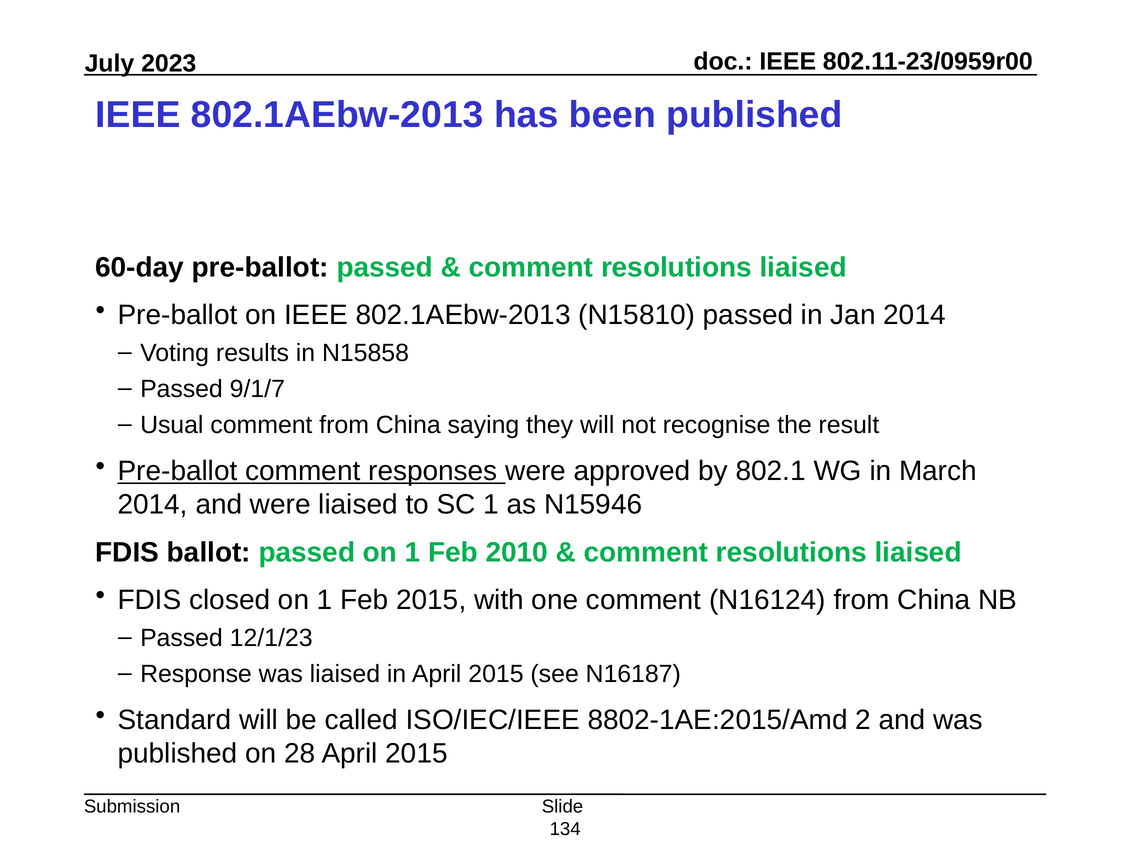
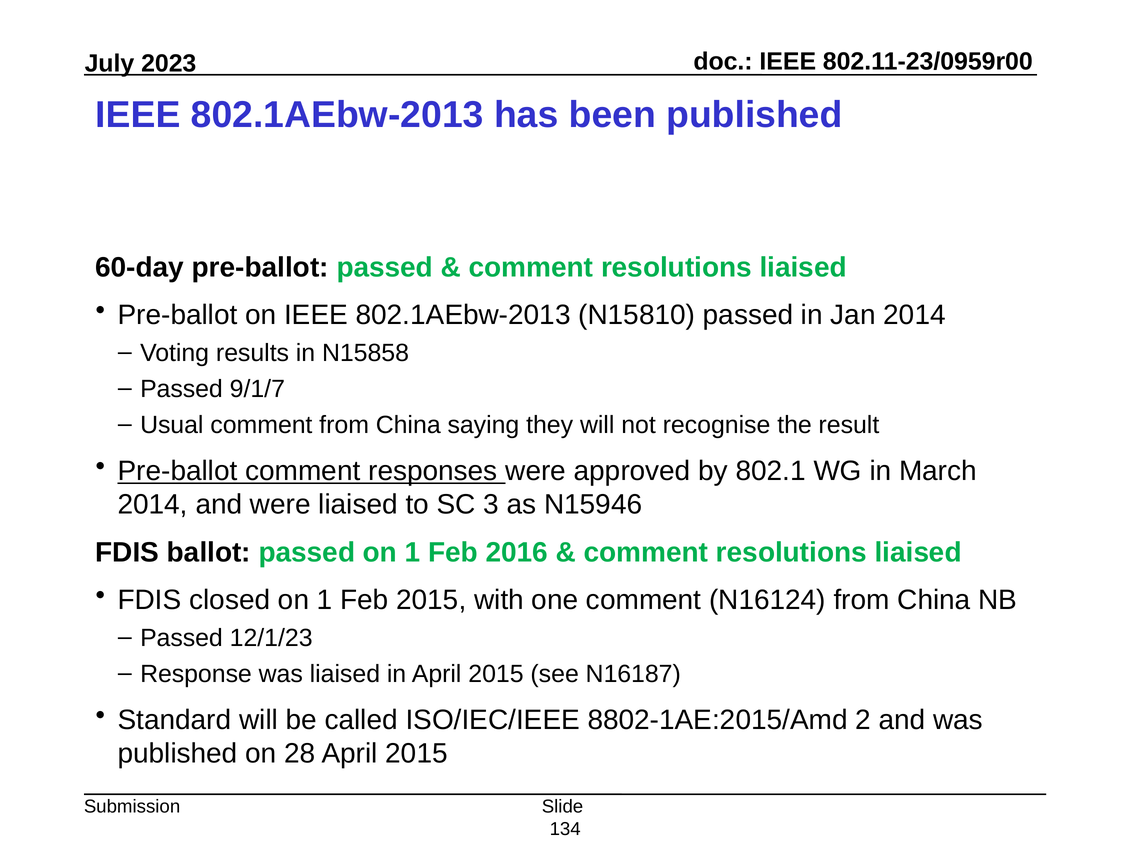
SC 1: 1 -> 3 (491, 505)
2010: 2010 -> 2016 (517, 552)
